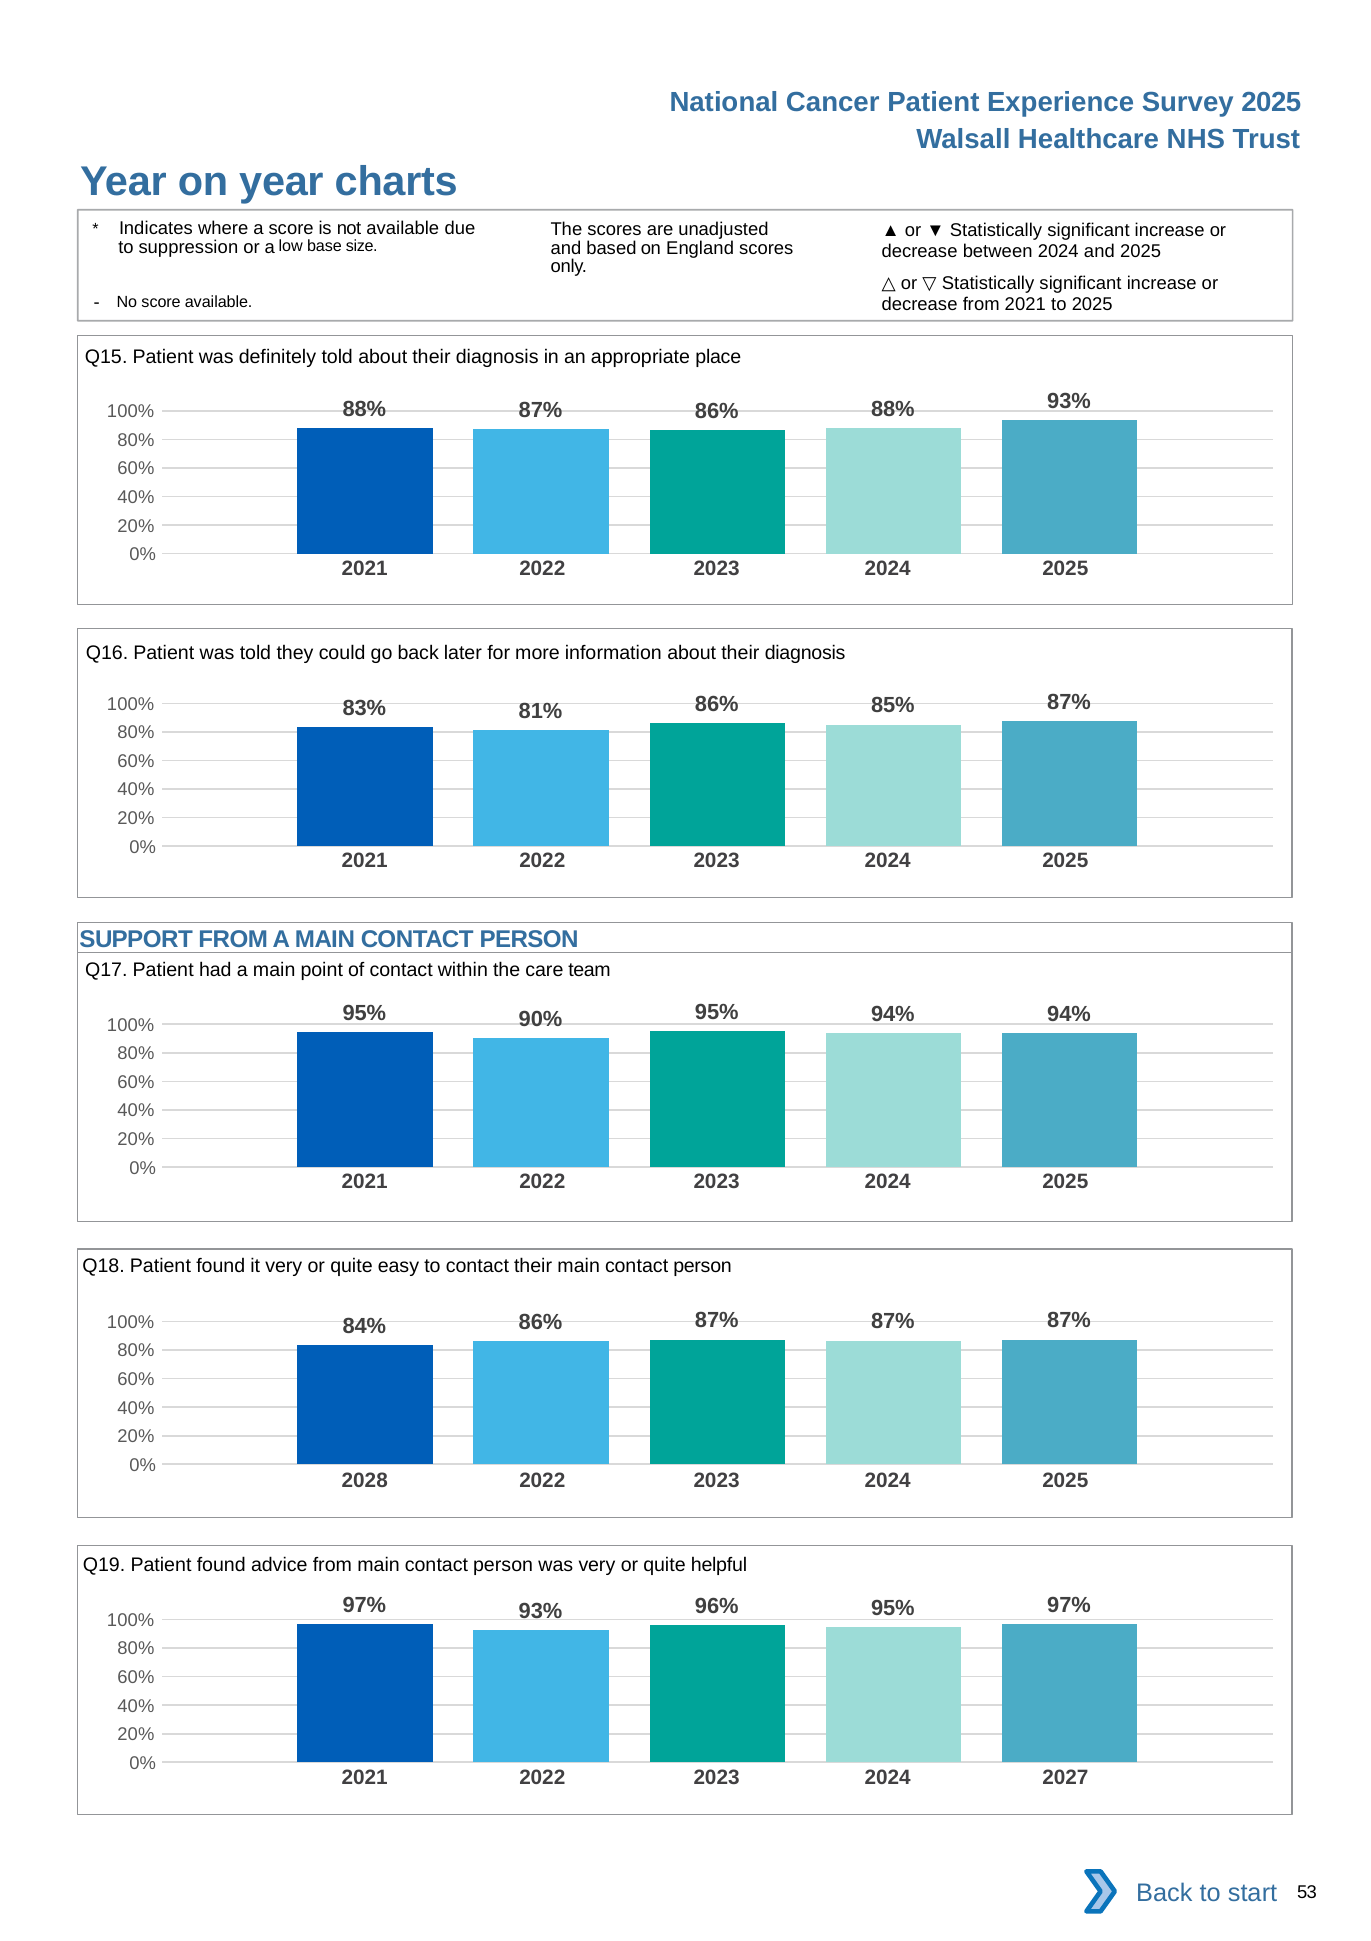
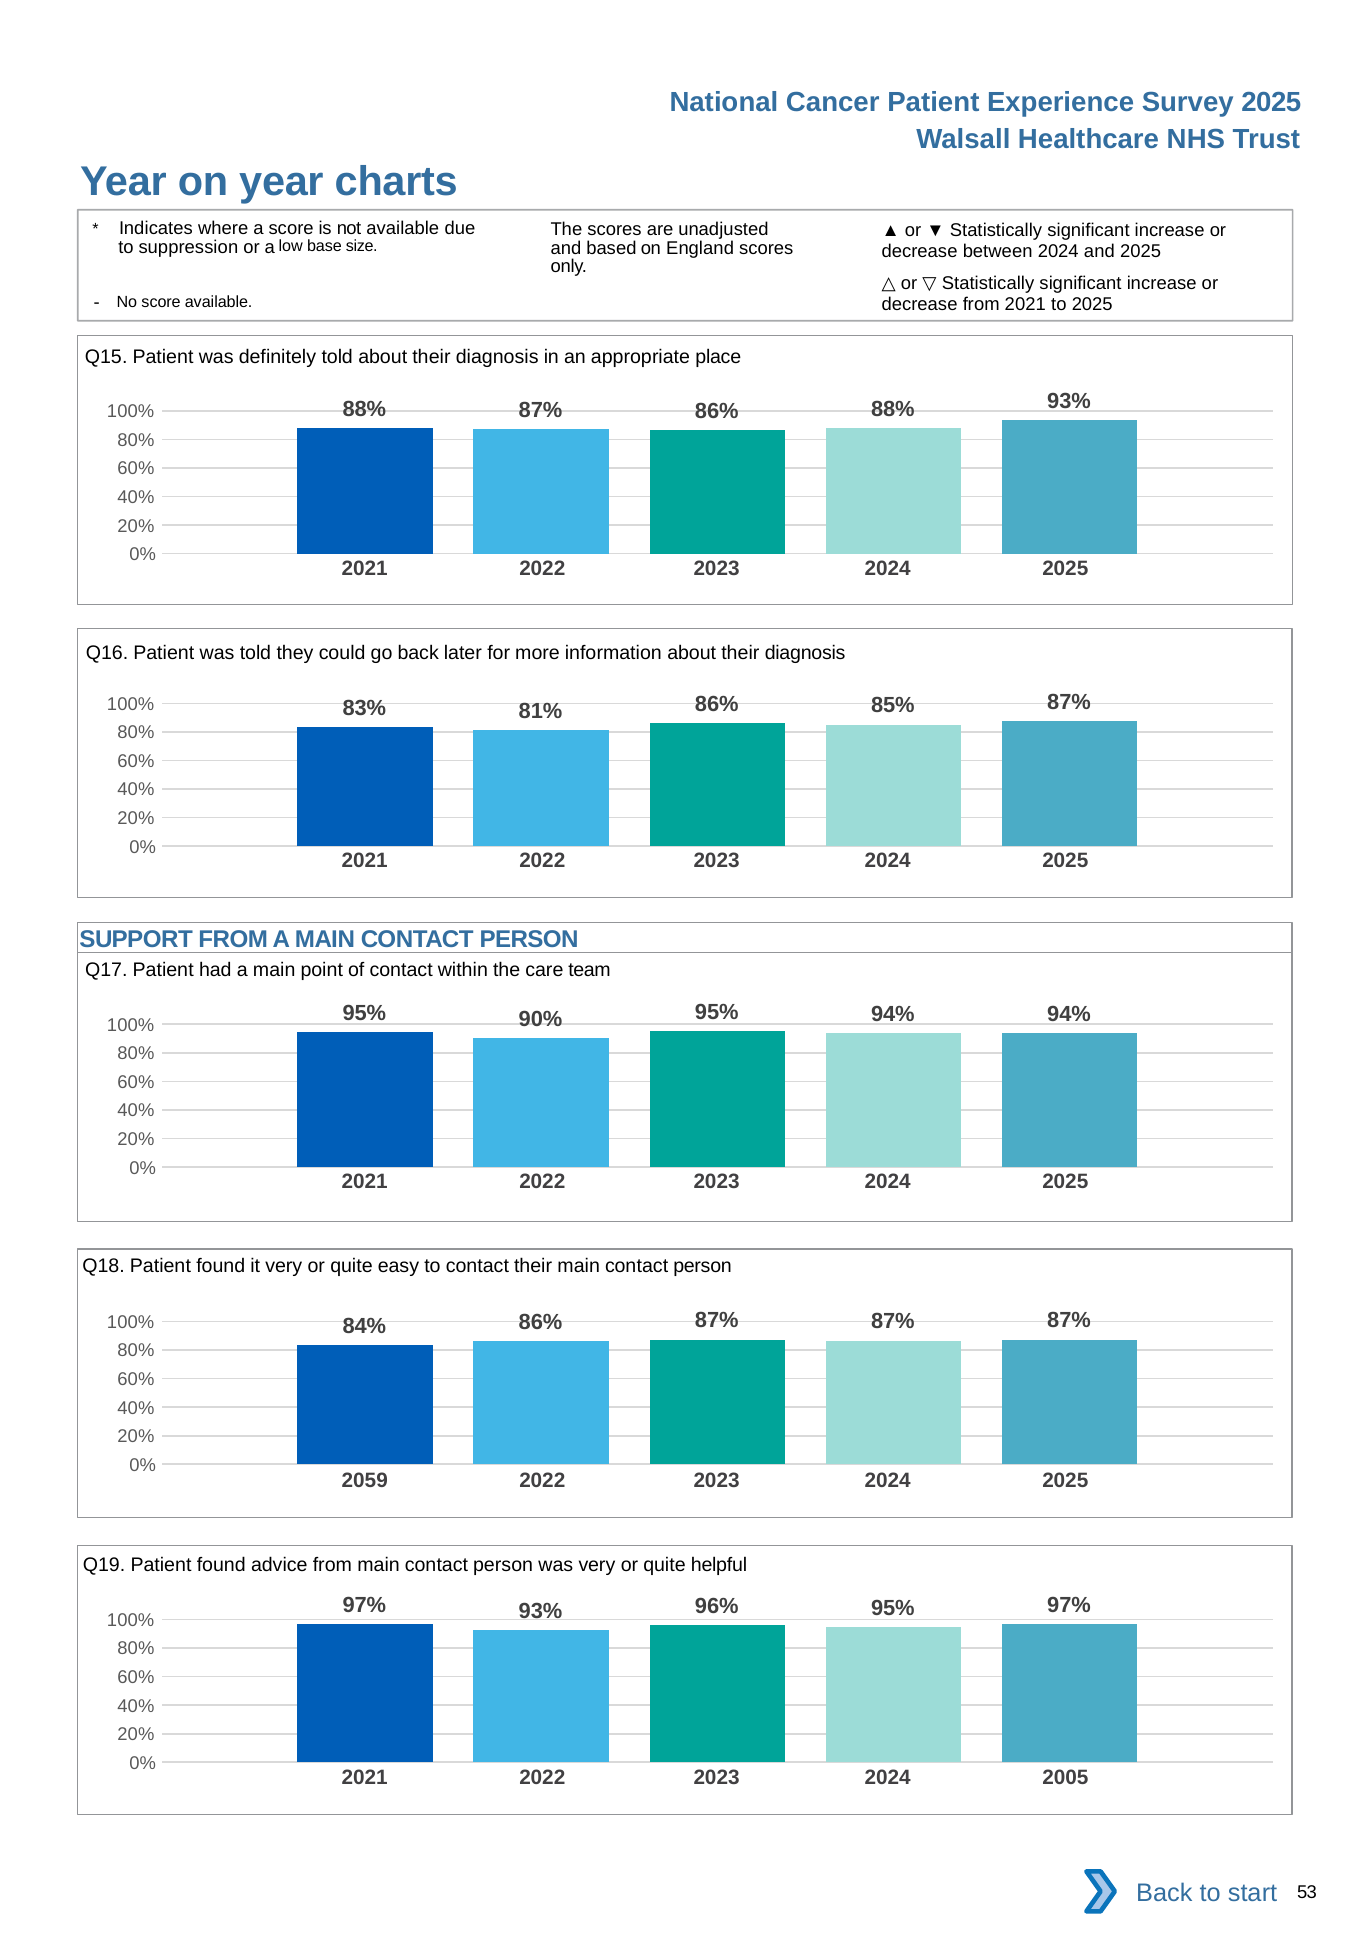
2028: 2028 -> 2059 (365, 1480)
2027: 2027 -> 2005 (1065, 1776)
